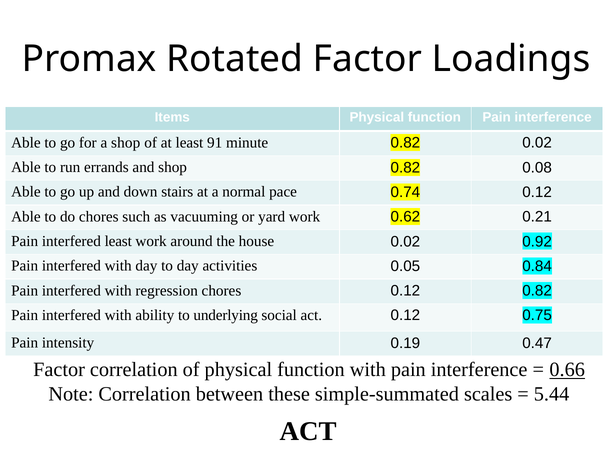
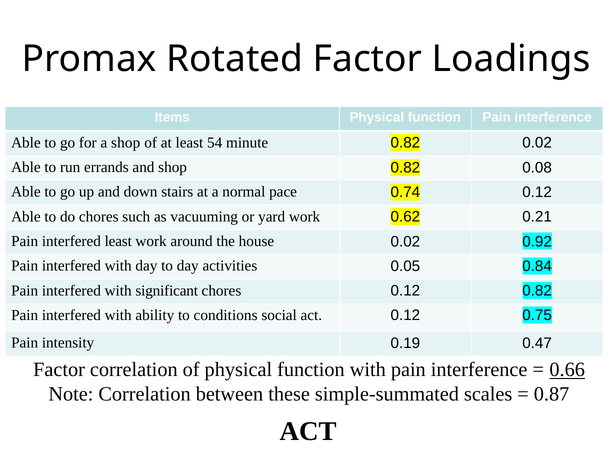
91: 91 -> 54 (215, 143)
regression: regression -> significant (167, 291)
underlying: underlying -> conditions (226, 315)
5.44: 5.44 -> 0.87 (552, 394)
